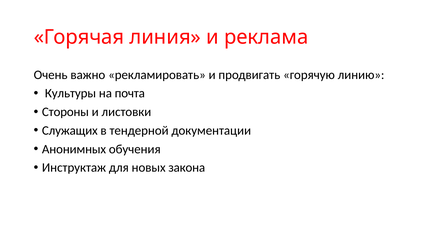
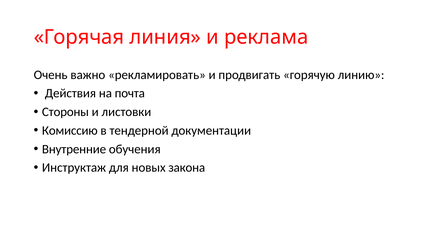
Культуры: Культуры -> Действия (70, 93)
Служащих: Служащих -> Комиссию (70, 130)
Анонимных: Анонимных -> Внутренние (74, 149)
